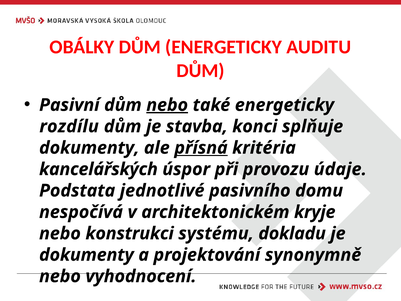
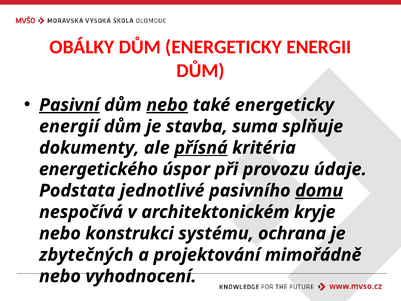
AUDITU: AUDITU -> ENERGII (319, 47)
Pasivní underline: none -> present (69, 105)
rozdílu: rozdílu -> energií (69, 126)
konci: konci -> suma (255, 126)
kancelářských: kancelářských -> energetického (98, 169)
domu underline: none -> present (319, 190)
dokladu: dokladu -> ochrana (292, 233)
dokumenty: dokumenty -> zbytečných (86, 255)
synonymně: synonymně -> mimořádně (313, 255)
